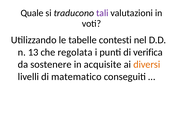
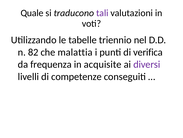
contesti: contesti -> triennio (115, 40)
13: 13 -> 82 (33, 52)
regolata: regolata -> malattia (75, 52)
sostenere: sostenere -> frequenza (51, 64)
diversi colour: orange -> purple (147, 64)
matematico: matematico -> competenze (76, 76)
